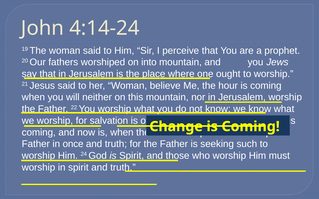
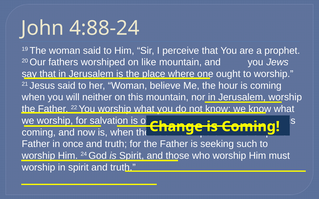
4:14-24: 4:14-24 -> 4:88-24 (104, 28)
into: into -> like (149, 62)
